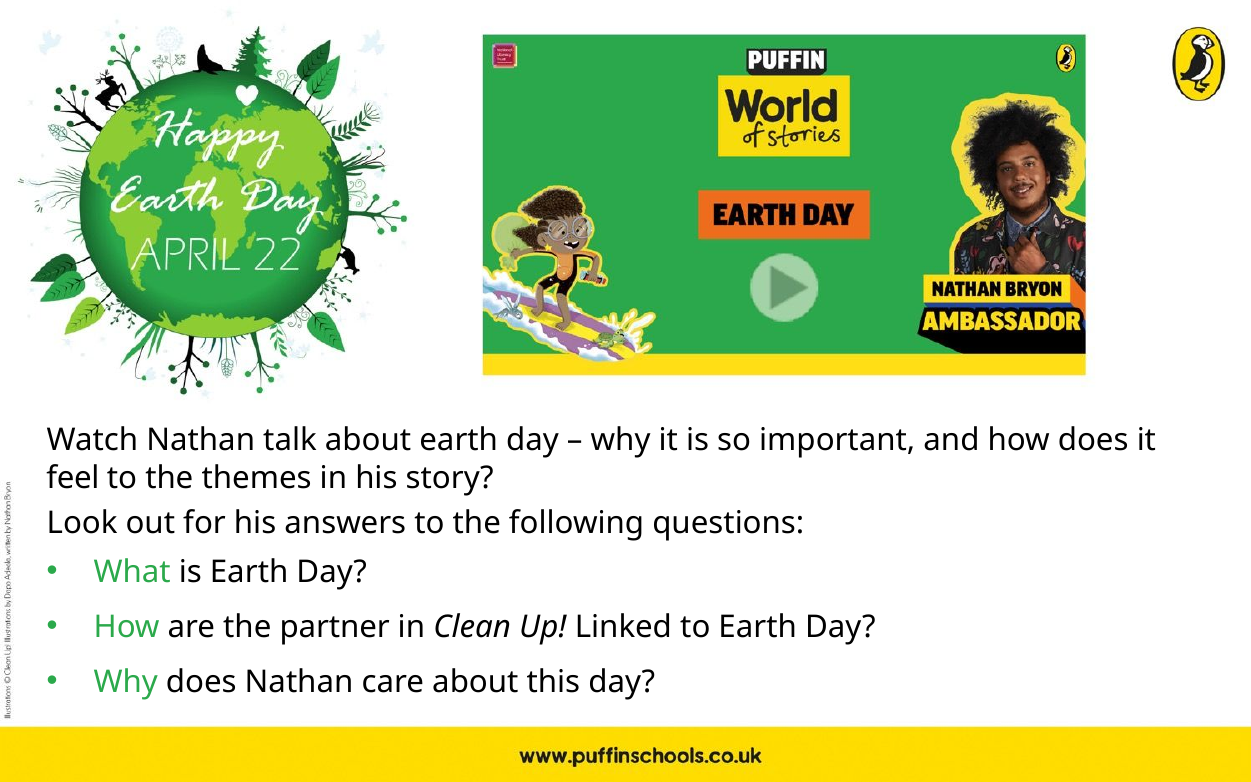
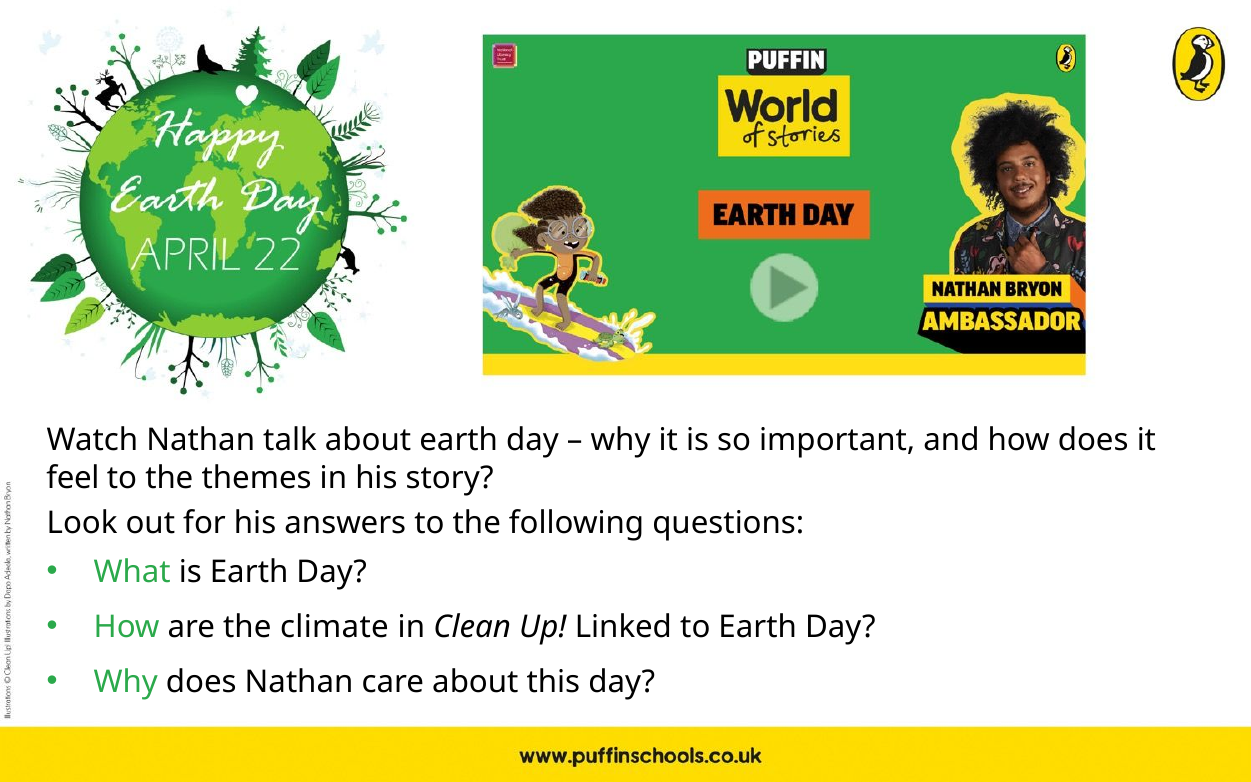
partner: partner -> climate (334, 627)
